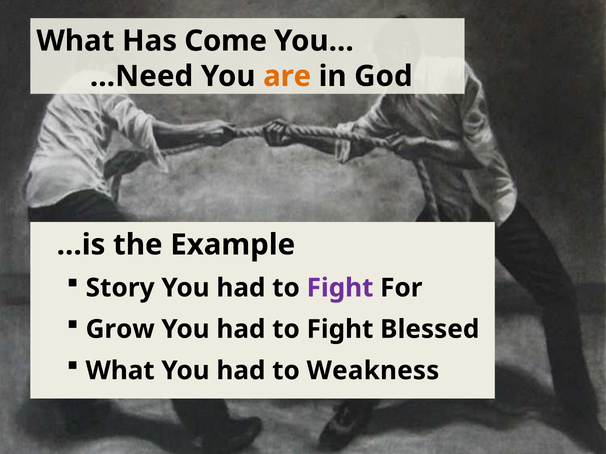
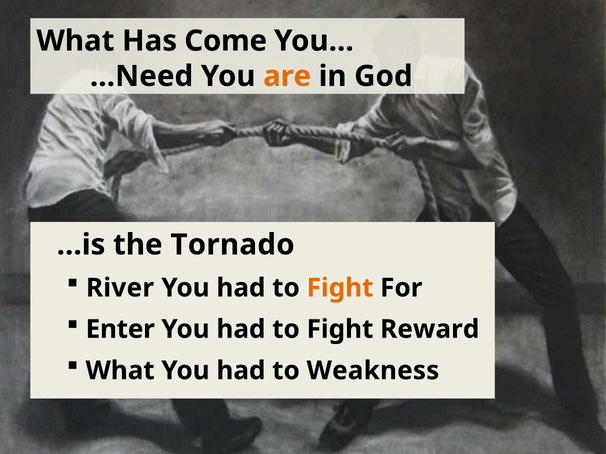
Example: Example -> Tornado (233, 245)
Story: Story -> River (120, 288)
Fight colour: purple -> orange (340, 288)
Grow: Grow -> Enter (120, 330)
Blessed: Blessed -> Reward (430, 330)
